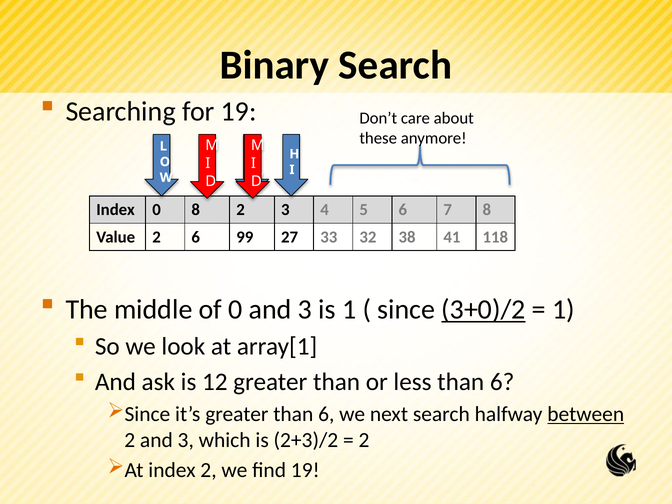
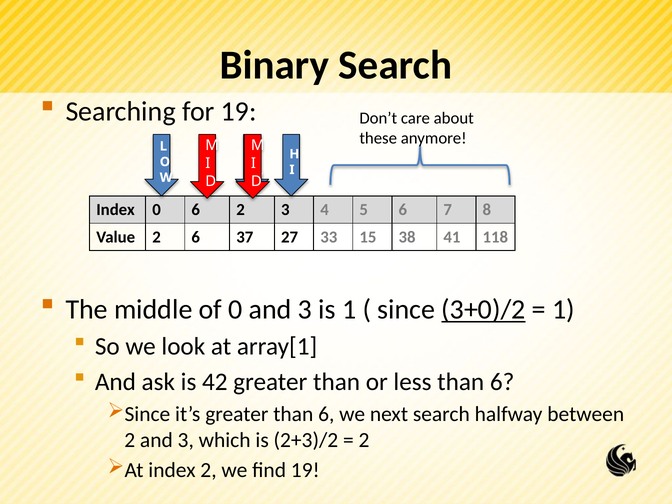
0 8: 8 -> 6 (196, 210)
99: 99 -> 37 (245, 237)
32: 32 -> 15 (368, 237)
12: 12 -> 42 (215, 382)
between underline: present -> none (586, 414)
